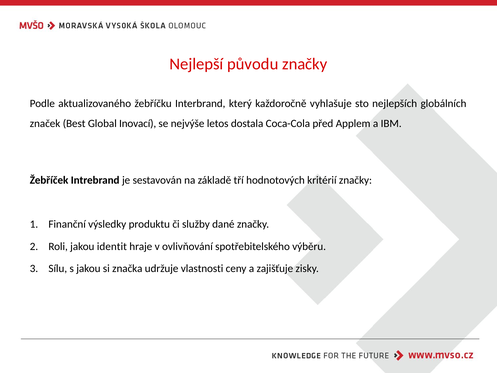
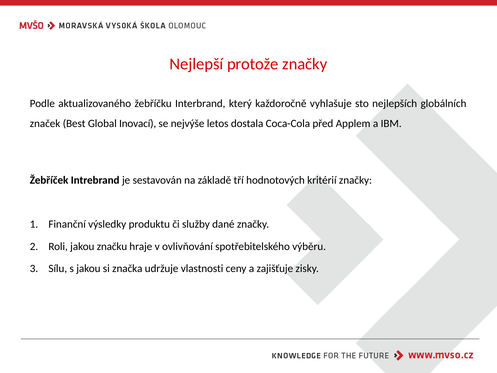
původu: původu -> protože (253, 64)
identit: identit -> značku (112, 246)
